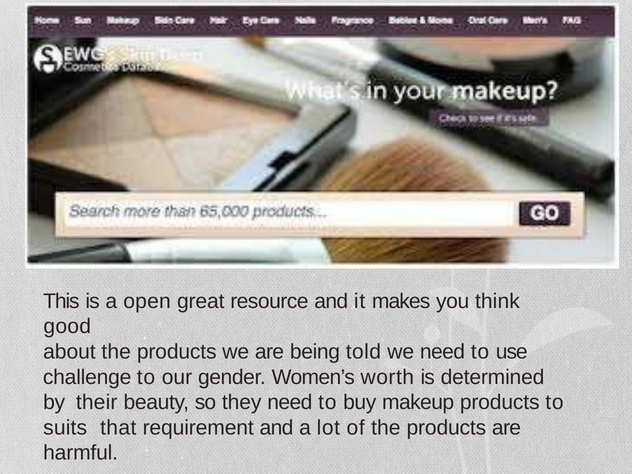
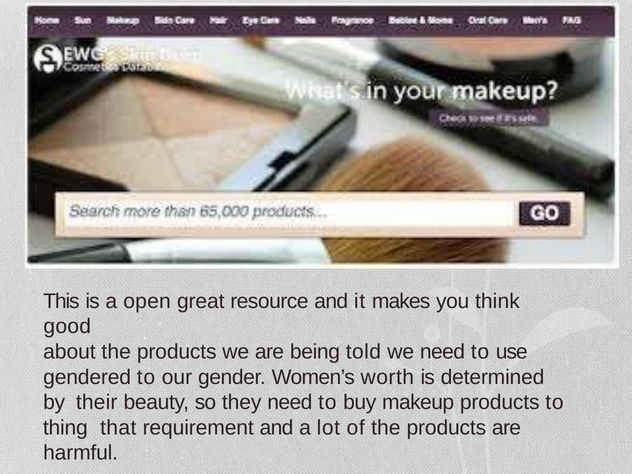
challenge: challenge -> gendered (87, 377)
suits: suits -> thing (65, 428)
